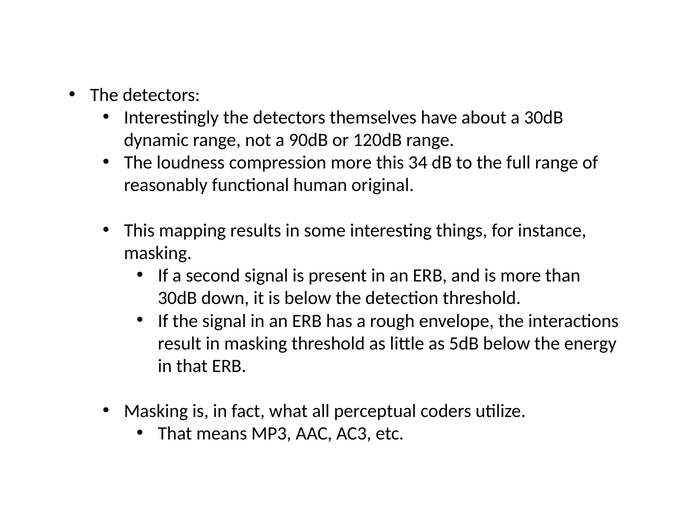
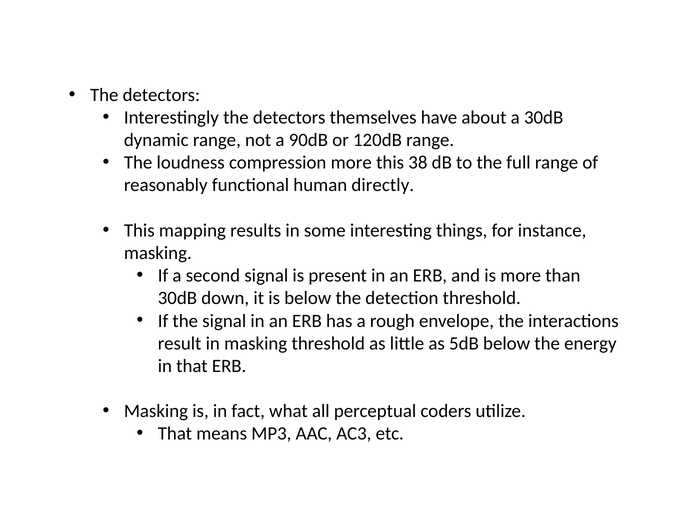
34: 34 -> 38 (418, 163)
original: original -> directly (383, 185)
